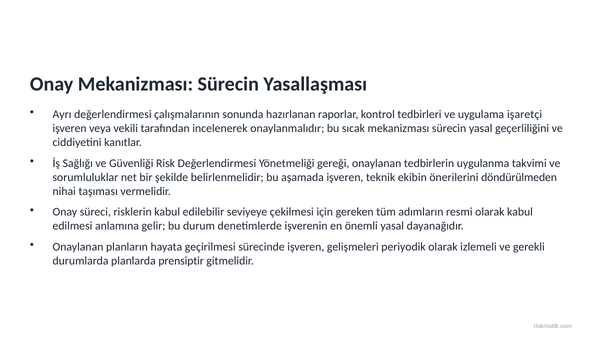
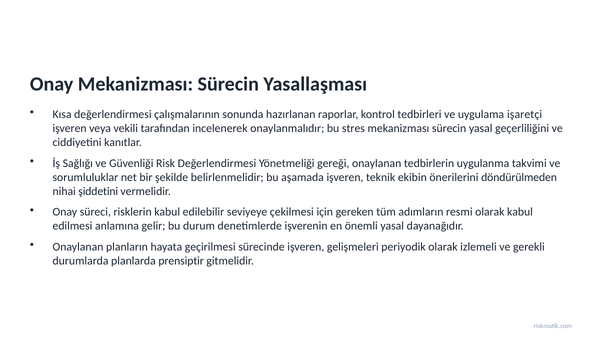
Ayrı: Ayrı -> Kısa (62, 115)
sıcak: sıcak -> stres (353, 129)
taşıması: taşıması -> şiddetini (98, 192)
